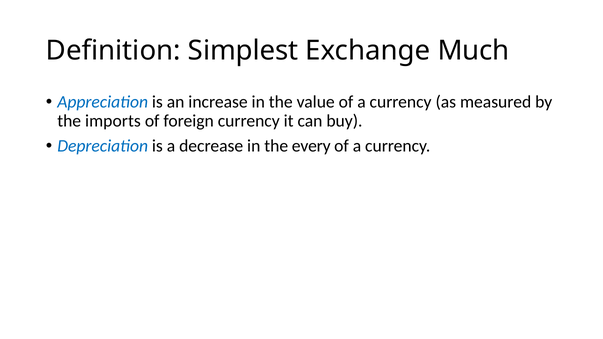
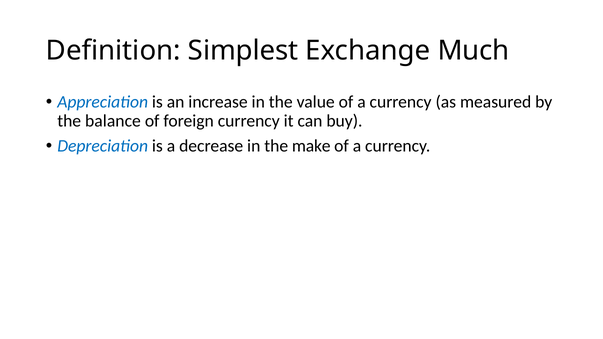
imports: imports -> balance (113, 121)
every: every -> make (311, 146)
